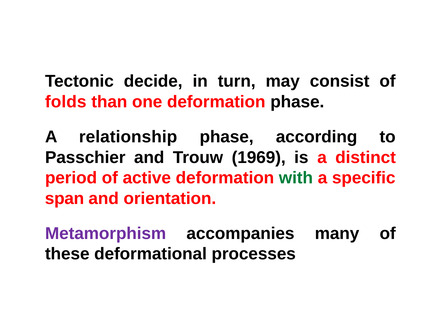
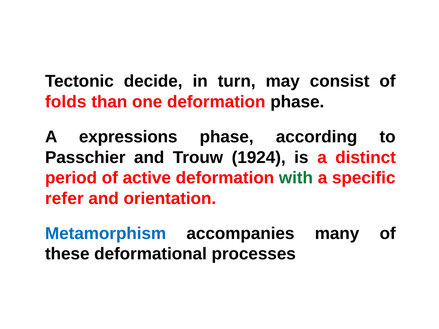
relationship: relationship -> expressions (128, 137)
1969: 1969 -> 1924 (259, 158)
span: span -> refer (64, 199)
Metamorphism colour: purple -> blue (106, 234)
